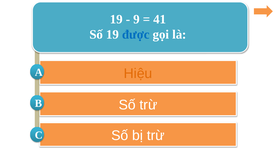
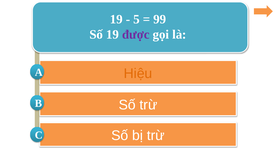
9: 9 -> 5 (136, 19)
41: 41 -> 99 (160, 19)
được colour: blue -> purple (136, 34)
